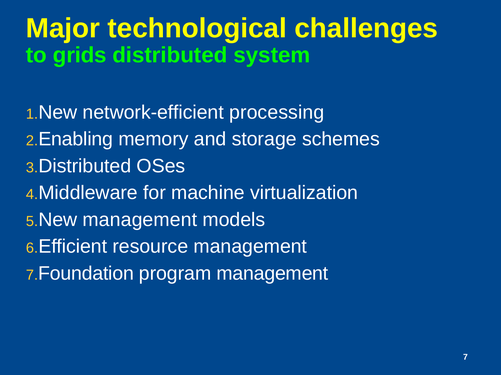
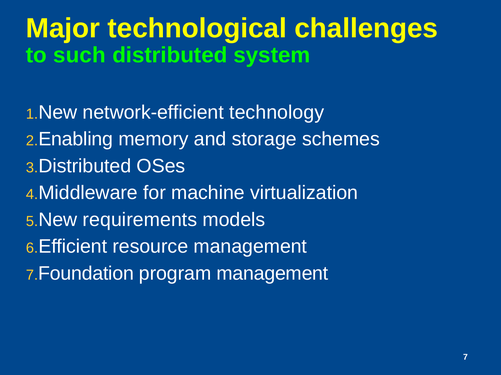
grids: grids -> such (80, 55)
processing: processing -> technology (277, 113)
New management: management -> requirements (140, 220)
